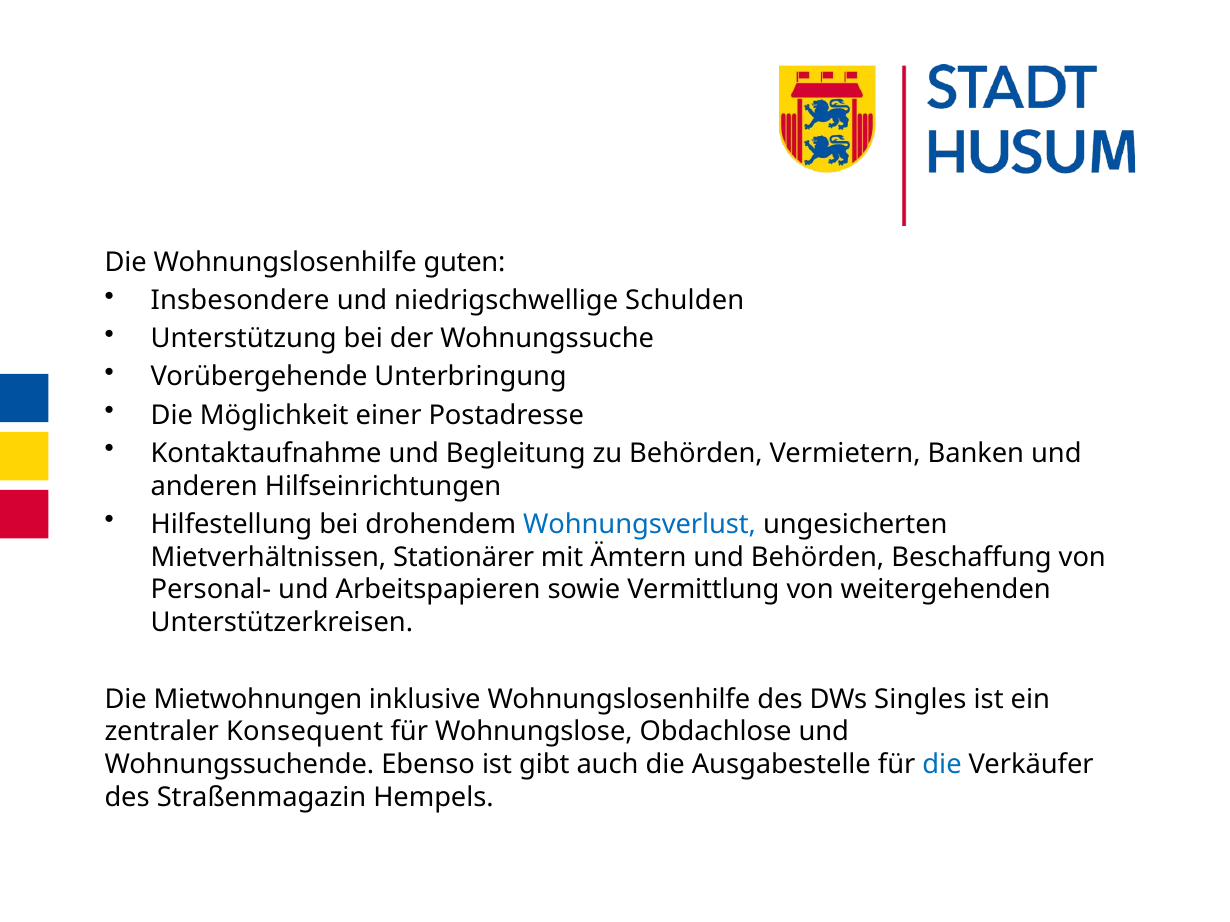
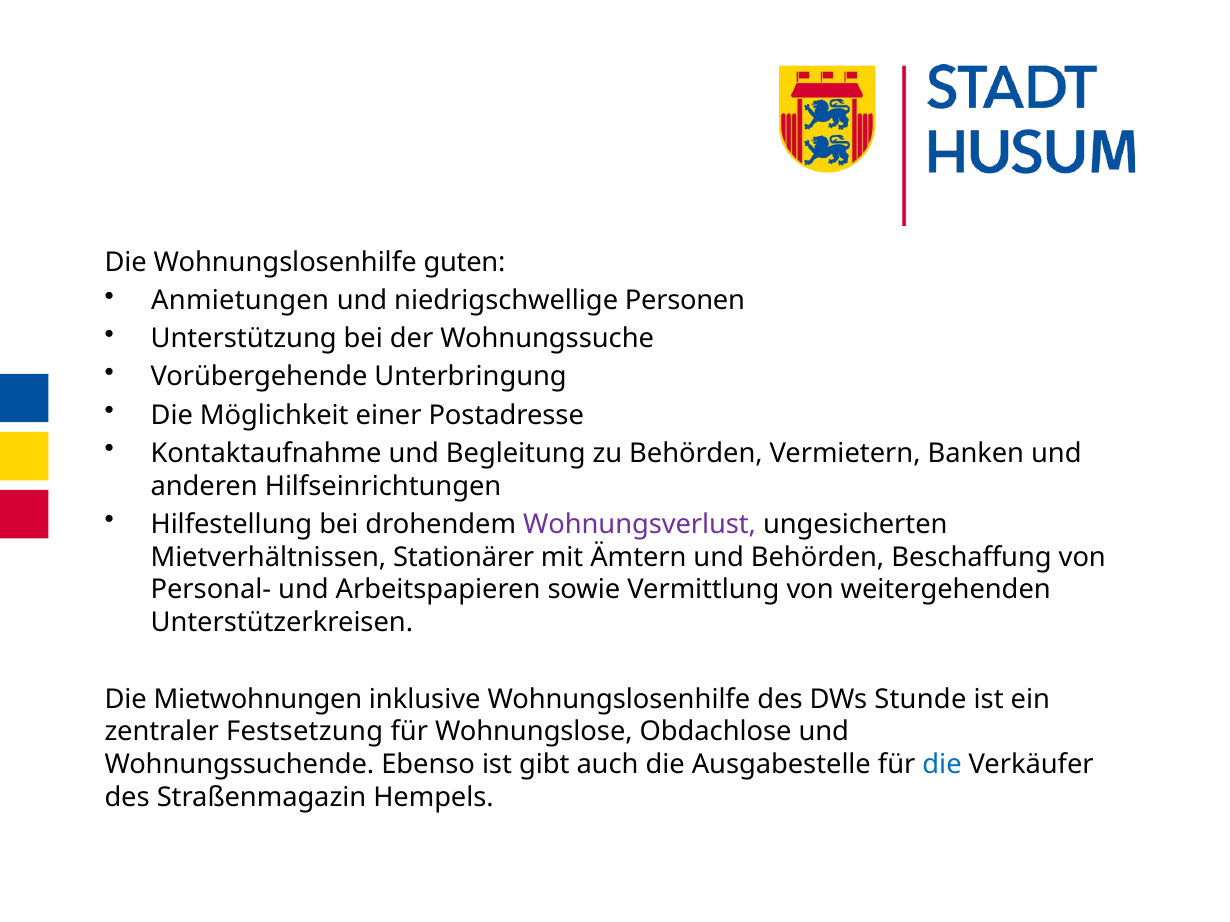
Insbesondere: Insbesondere -> Anmietungen (240, 301)
Schulden: Schulden -> Personen (685, 301)
Wohnungsverlust colour: blue -> purple (640, 525)
Singles: Singles -> Stunde (920, 700)
Konsequent: Konsequent -> Festsetzung (305, 732)
